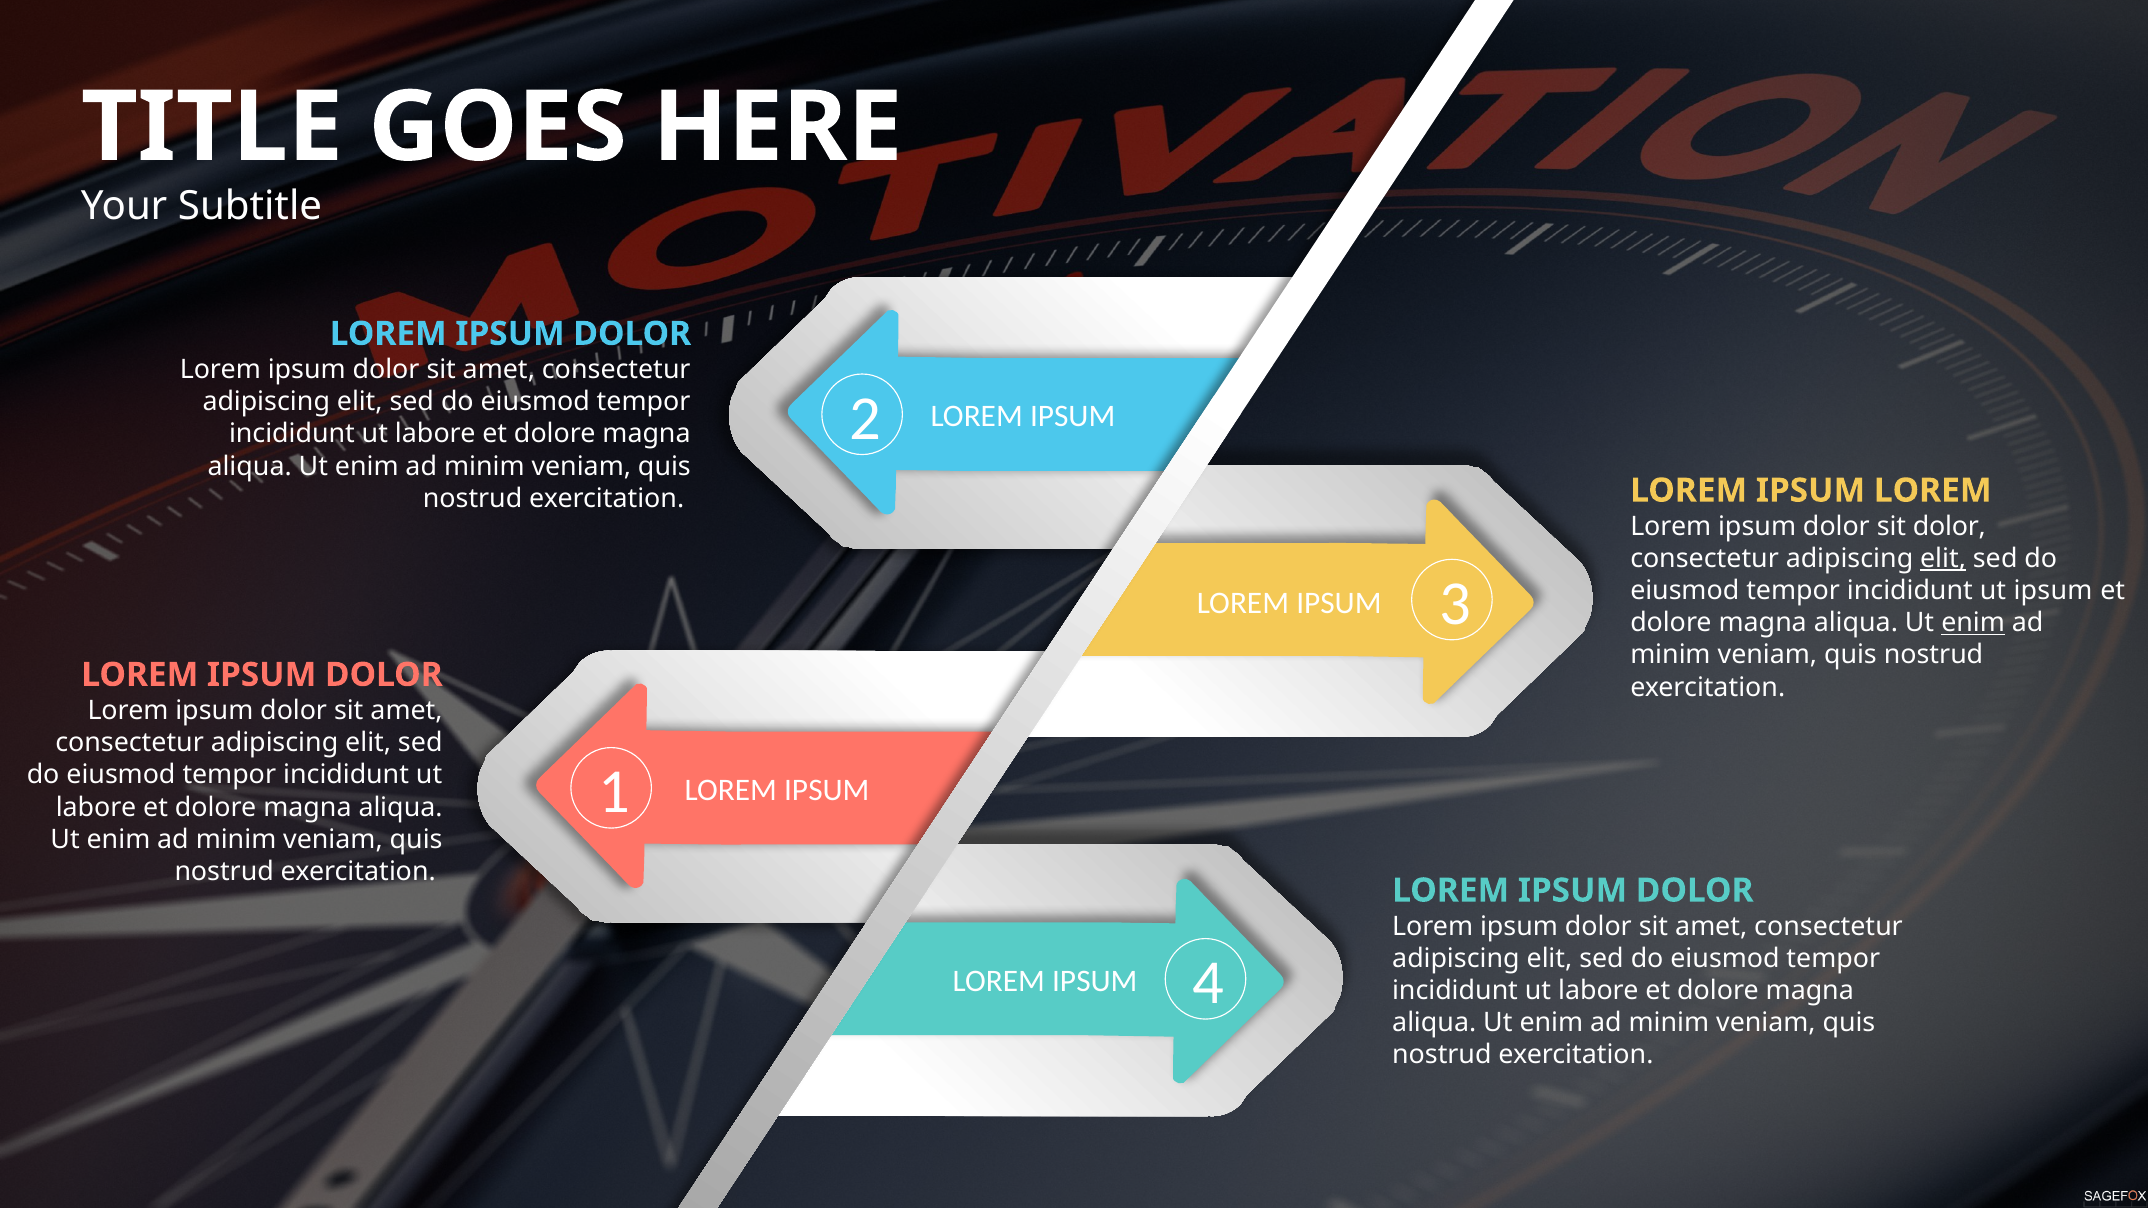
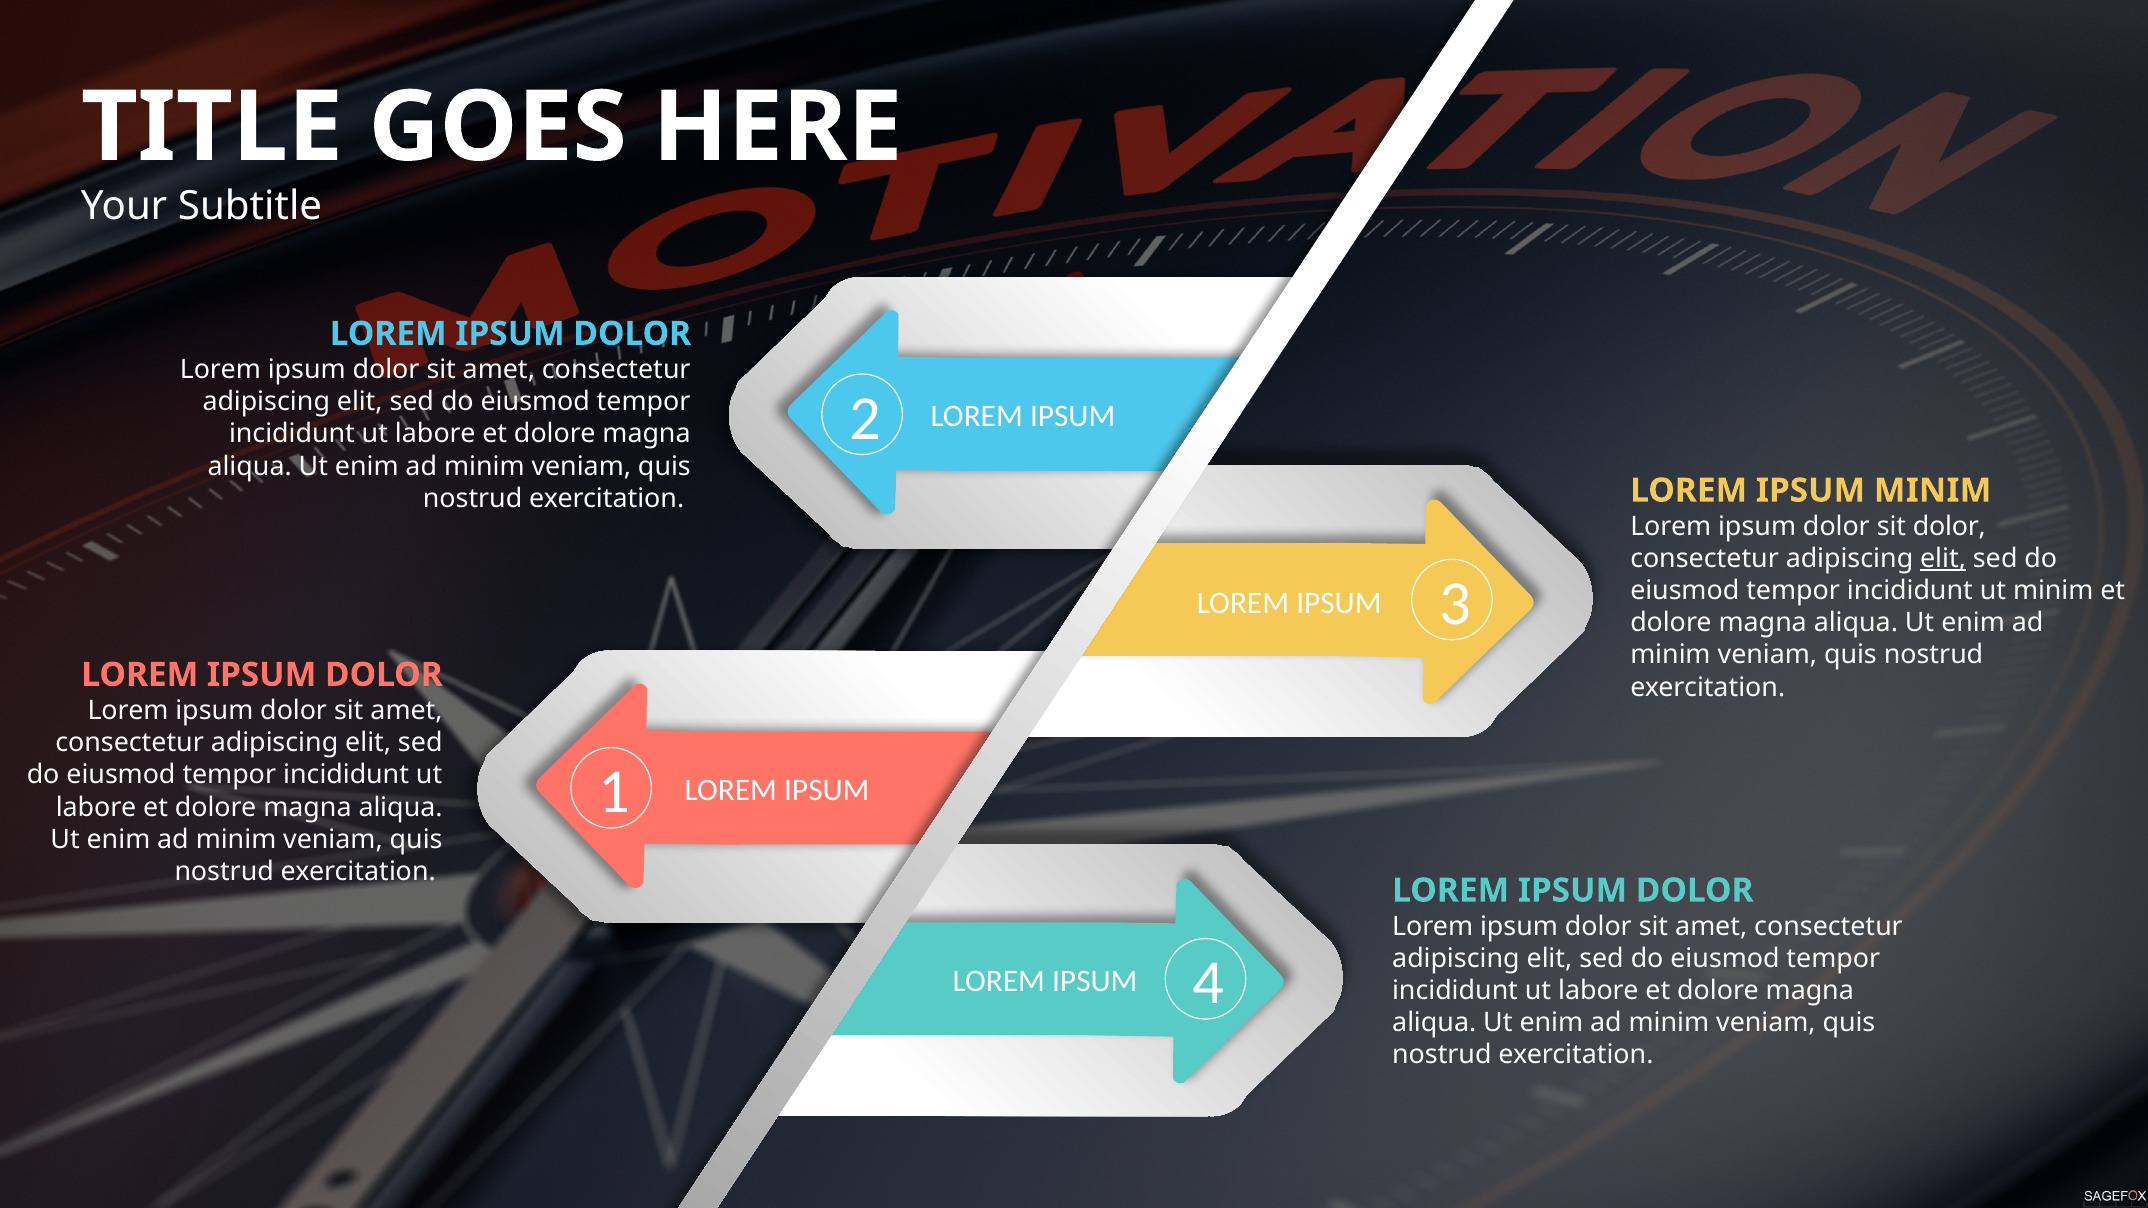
LOREM: LOREM -> MINIM (1933, 491)
ut ipsum: ipsum -> minim (2053, 591)
enim underline: present -> none (1973, 623)
